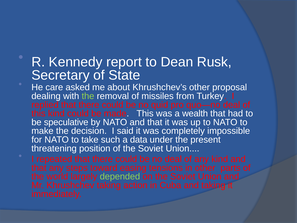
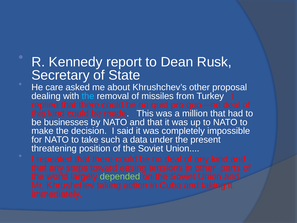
the colour: light green -> light blue (88, 96)
wealth: wealth -> million (195, 113)
speculative: speculative -> businesses (66, 122)
